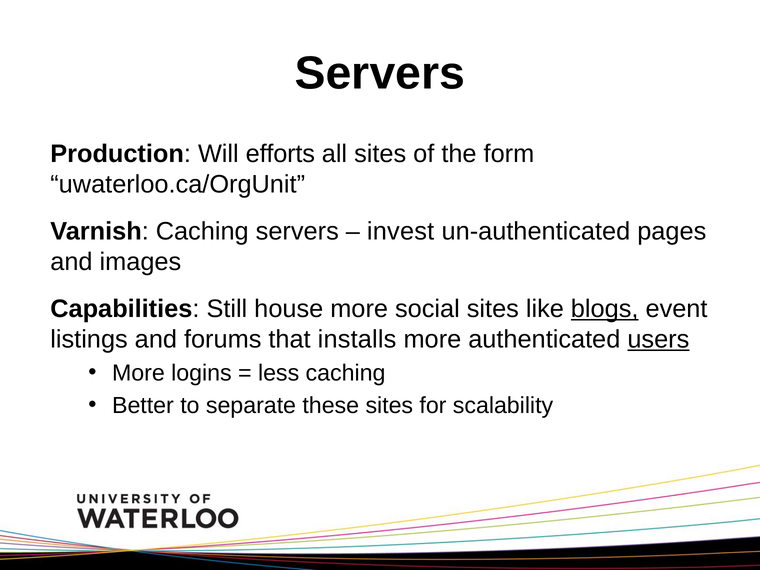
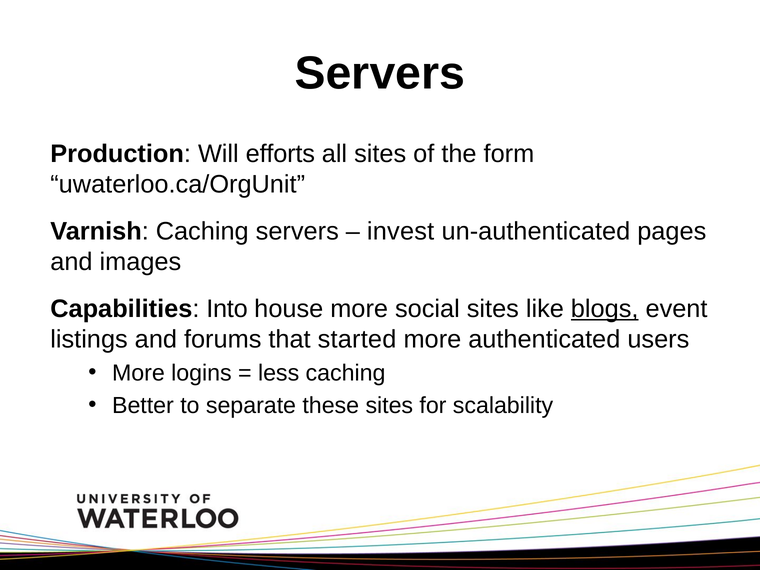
Still: Still -> Into (227, 309)
installs: installs -> started (357, 339)
users underline: present -> none (658, 339)
